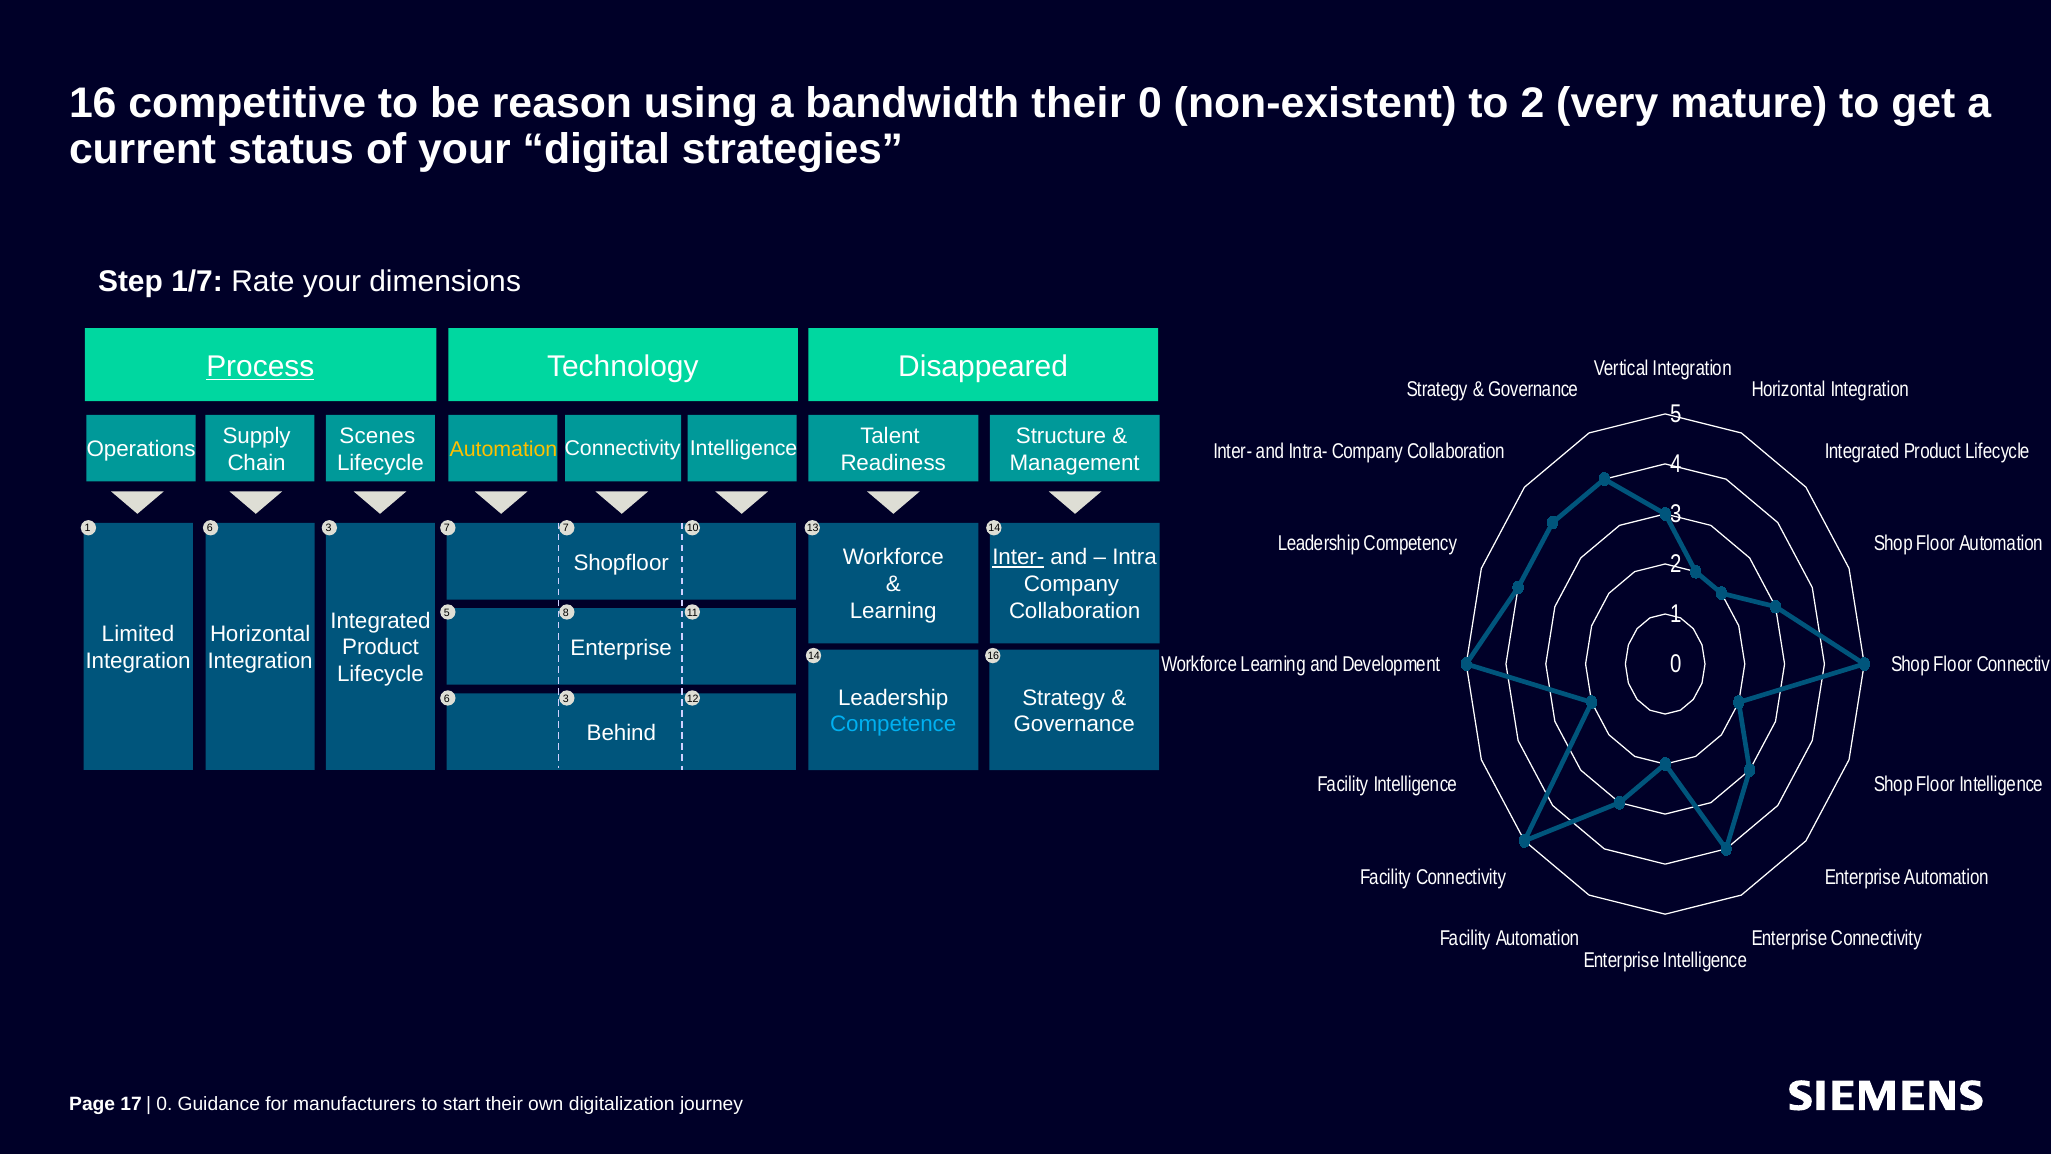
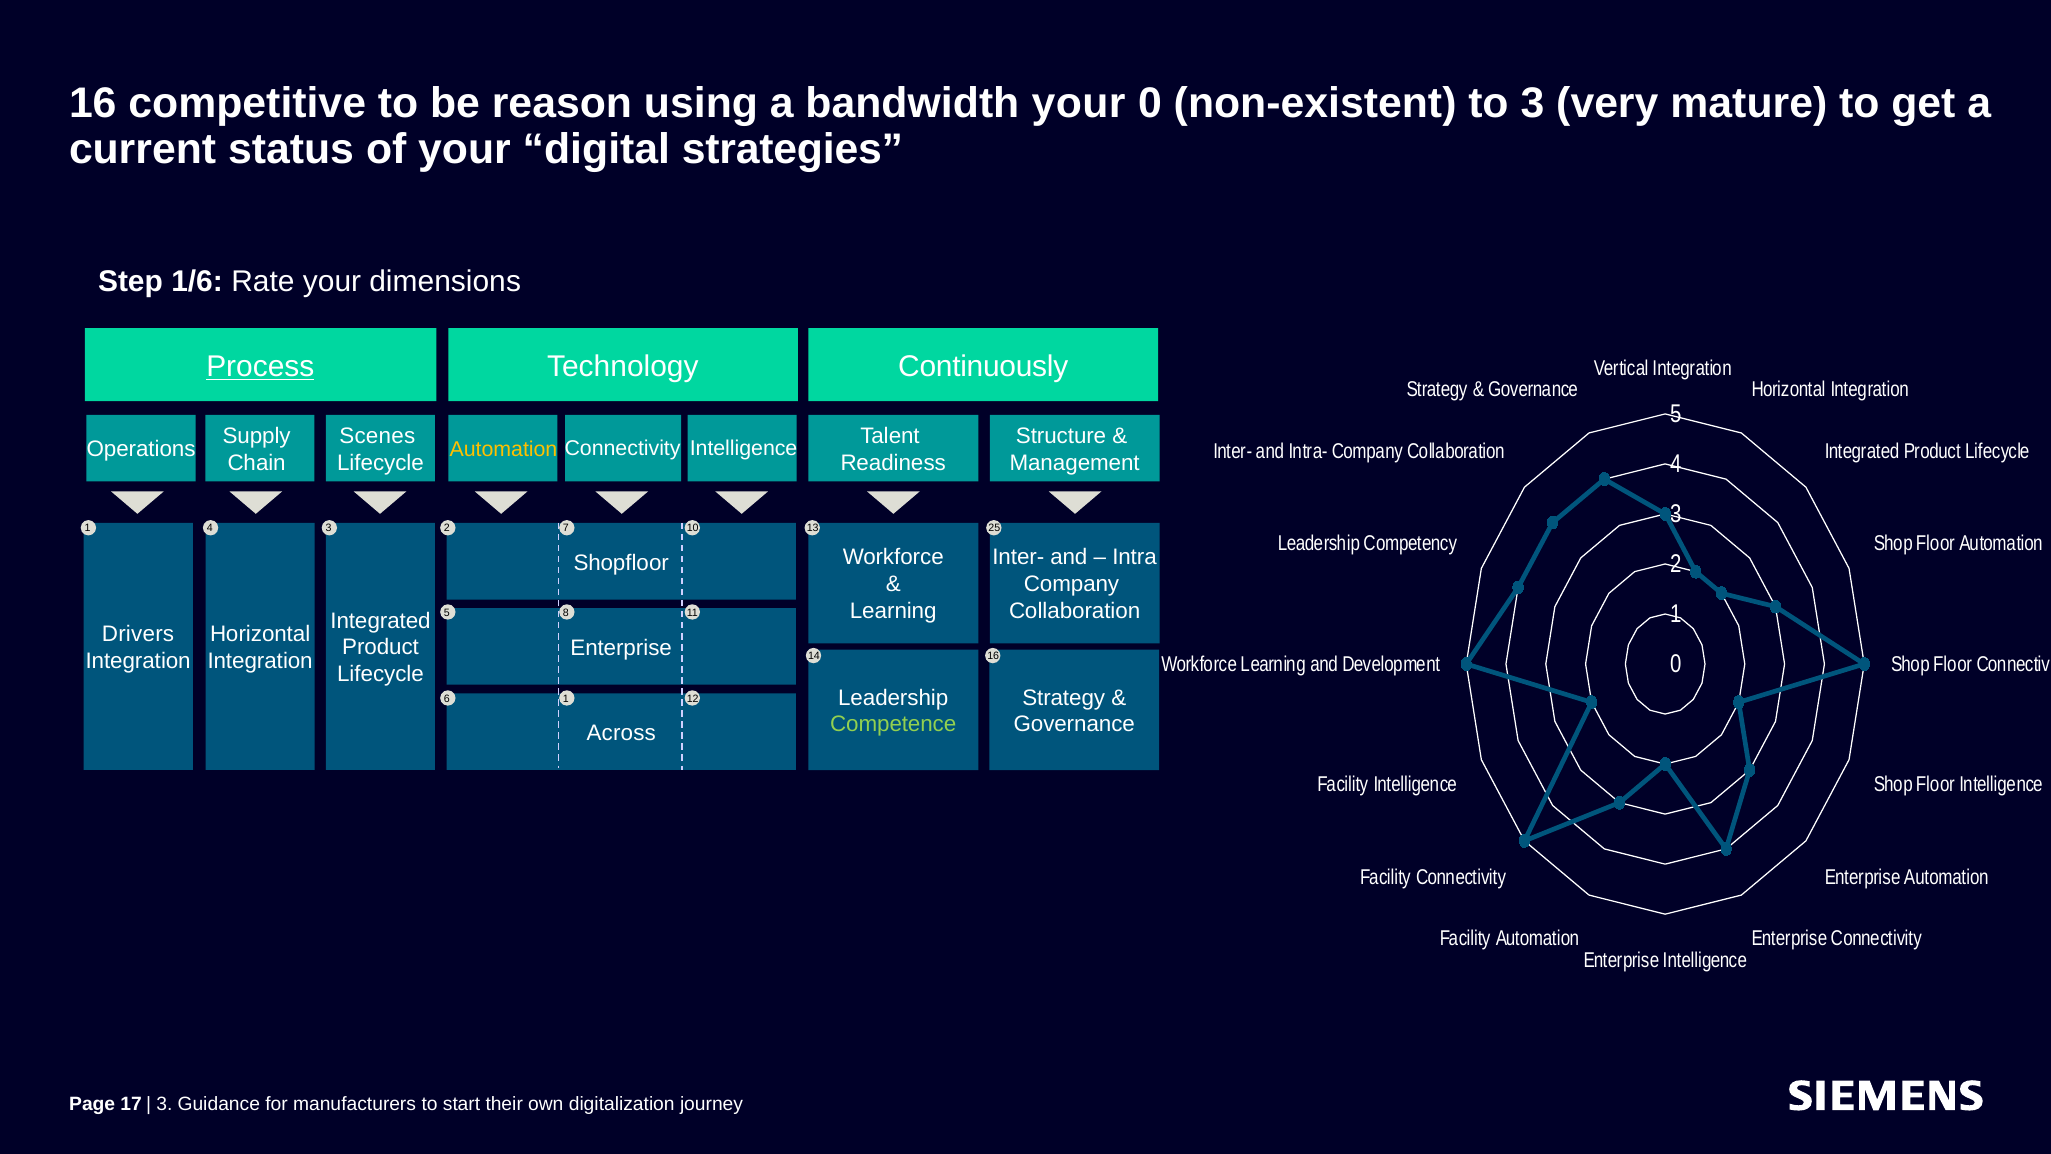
bandwidth their: their -> your (1078, 103)
to 2: 2 -> 3 (1533, 103)
1/7: 1/7 -> 1/6 (197, 281)
Disappeared: Disappeared -> Continuously (983, 367)
1 6: 6 -> 4 (210, 528)
3 7: 7 -> 2 (447, 528)
13 14: 14 -> 25 (994, 528)
Inter- underline: present -> none (1018, 557)
Limited: Limited -> Drivers (138, 634)
3: 3 -> 1 (566, 698)
Competence colour: light blue -> light green (893, 724)
Behind: Behind -> Across (621, 733)
0: 0 -> 3 (164, 1104)
